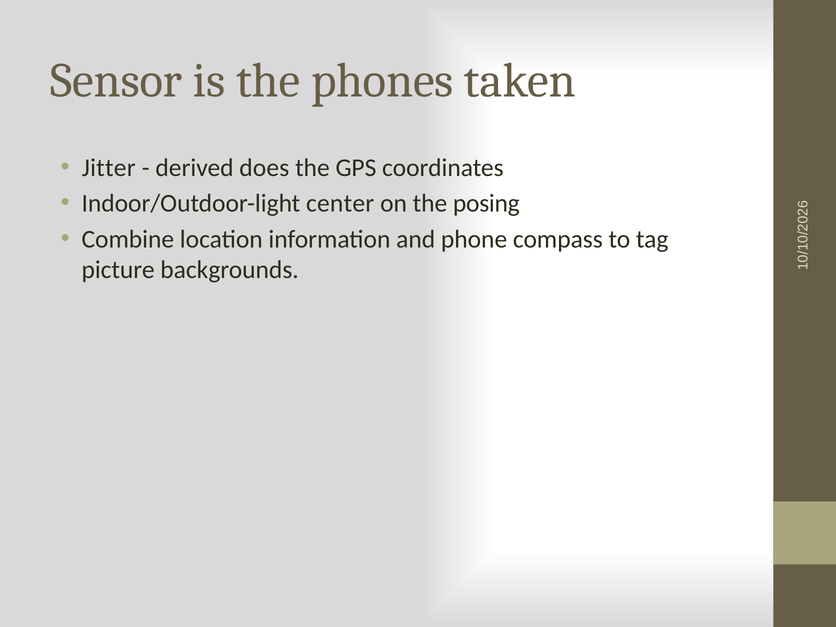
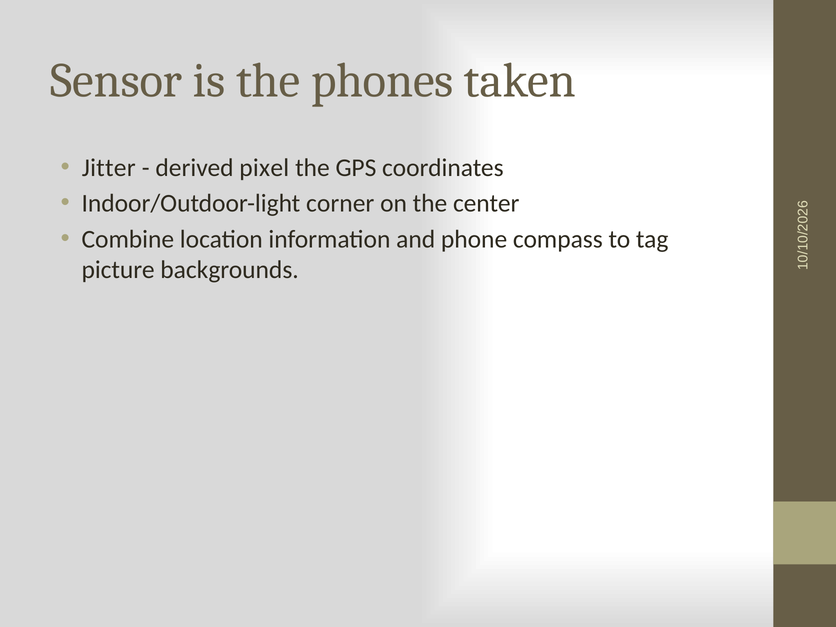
does: does -> pixel (264, 168)
center: center -> corner (340, 203)
posing: posing -> center (486, 203)
